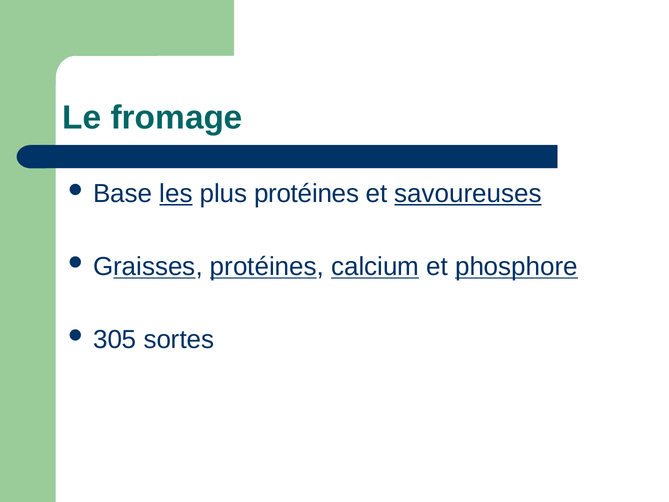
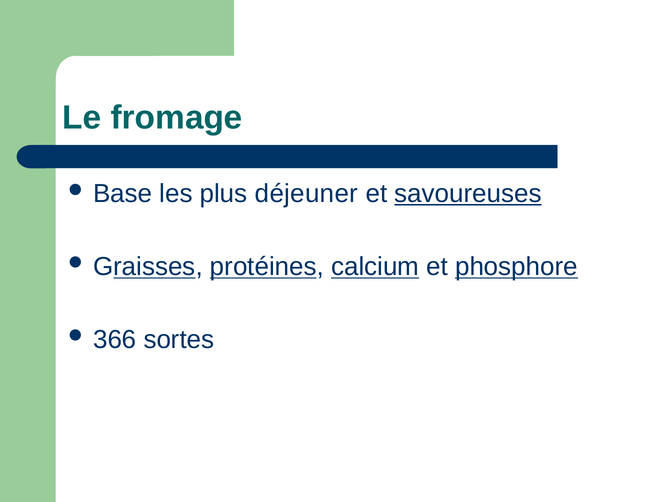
les underline: present -> none (176, 194)
plus protéines: protéines -> déjeuner (306, 194)
305: 305 -> 366 (115, 339)
